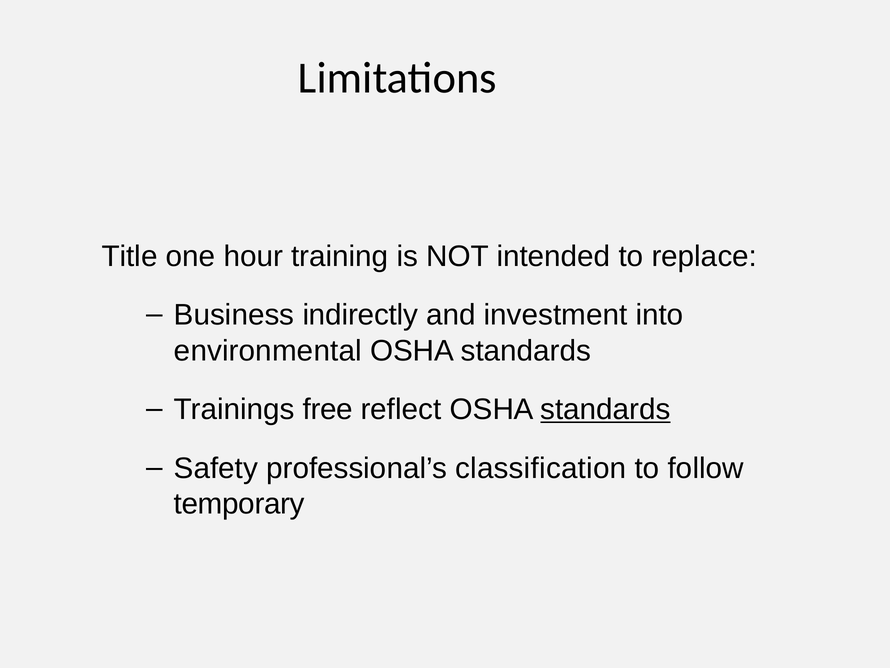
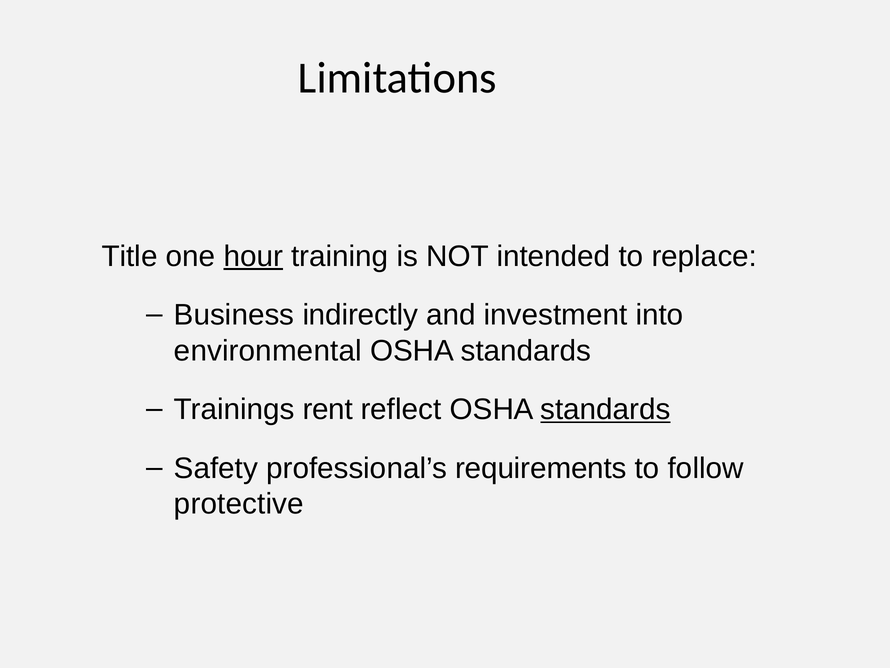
hour underline: none -> present (253, 256)
free: free -> rent (328, 409)
classification: classification -> requirements (541, 468)
temporary: temporary -> protective (239, 504)
